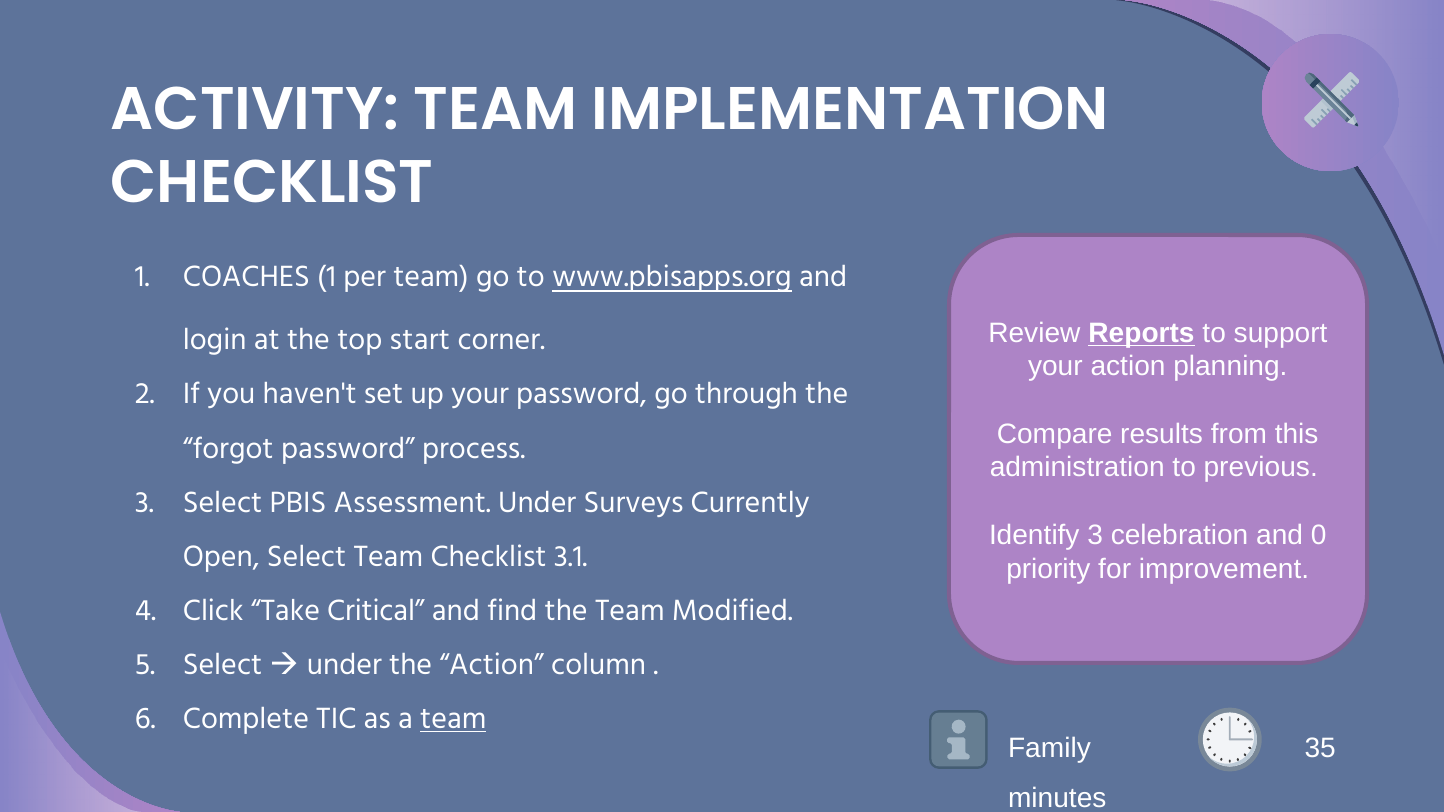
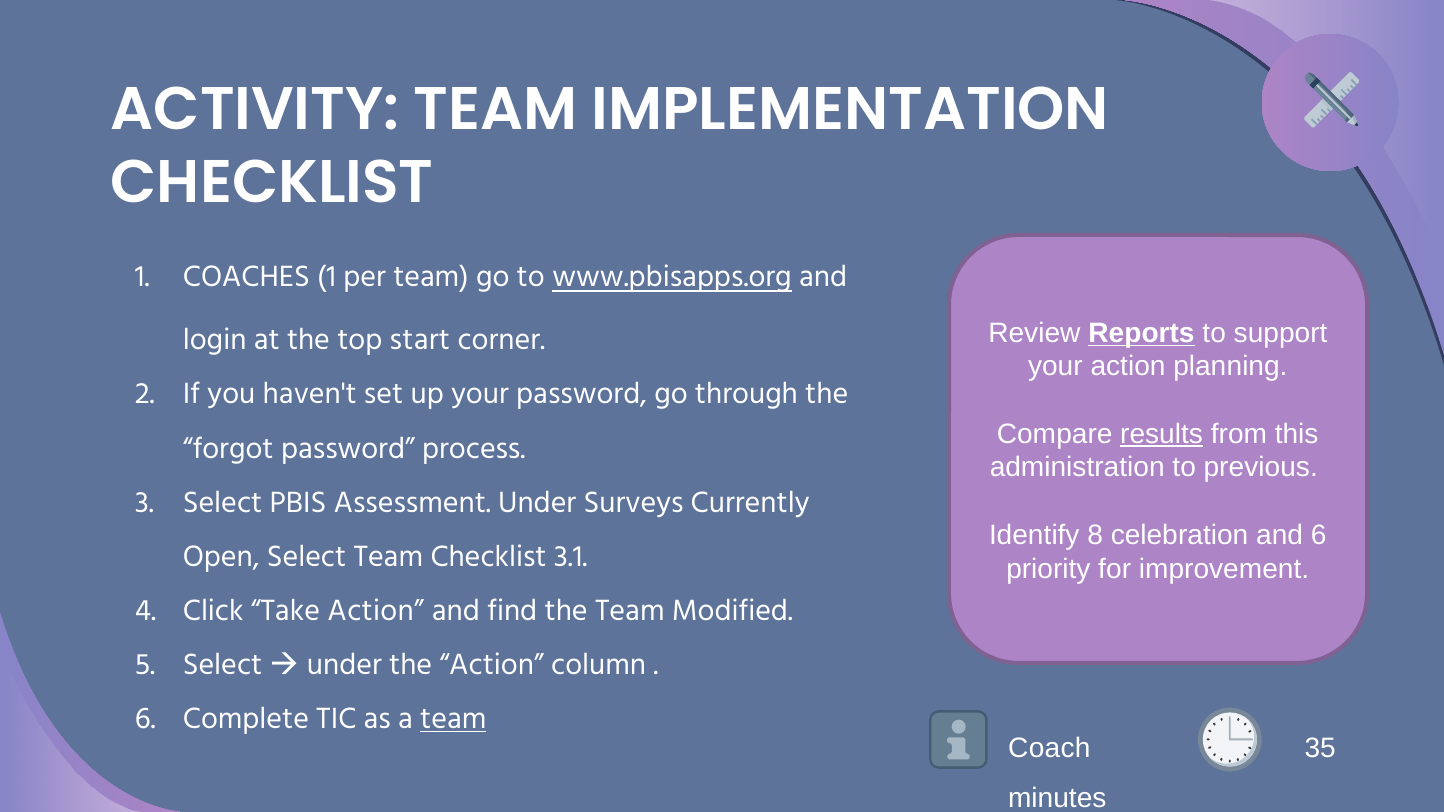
results underline: none -> present (1162, 434)
Identify 3: 3 -> 8 (1095, 535)
and 0: 0 -> 6 (1319, 535)
Take Critical: Critical -> Action (376, 611)
Family: Family -> Coach (1049, 748)
